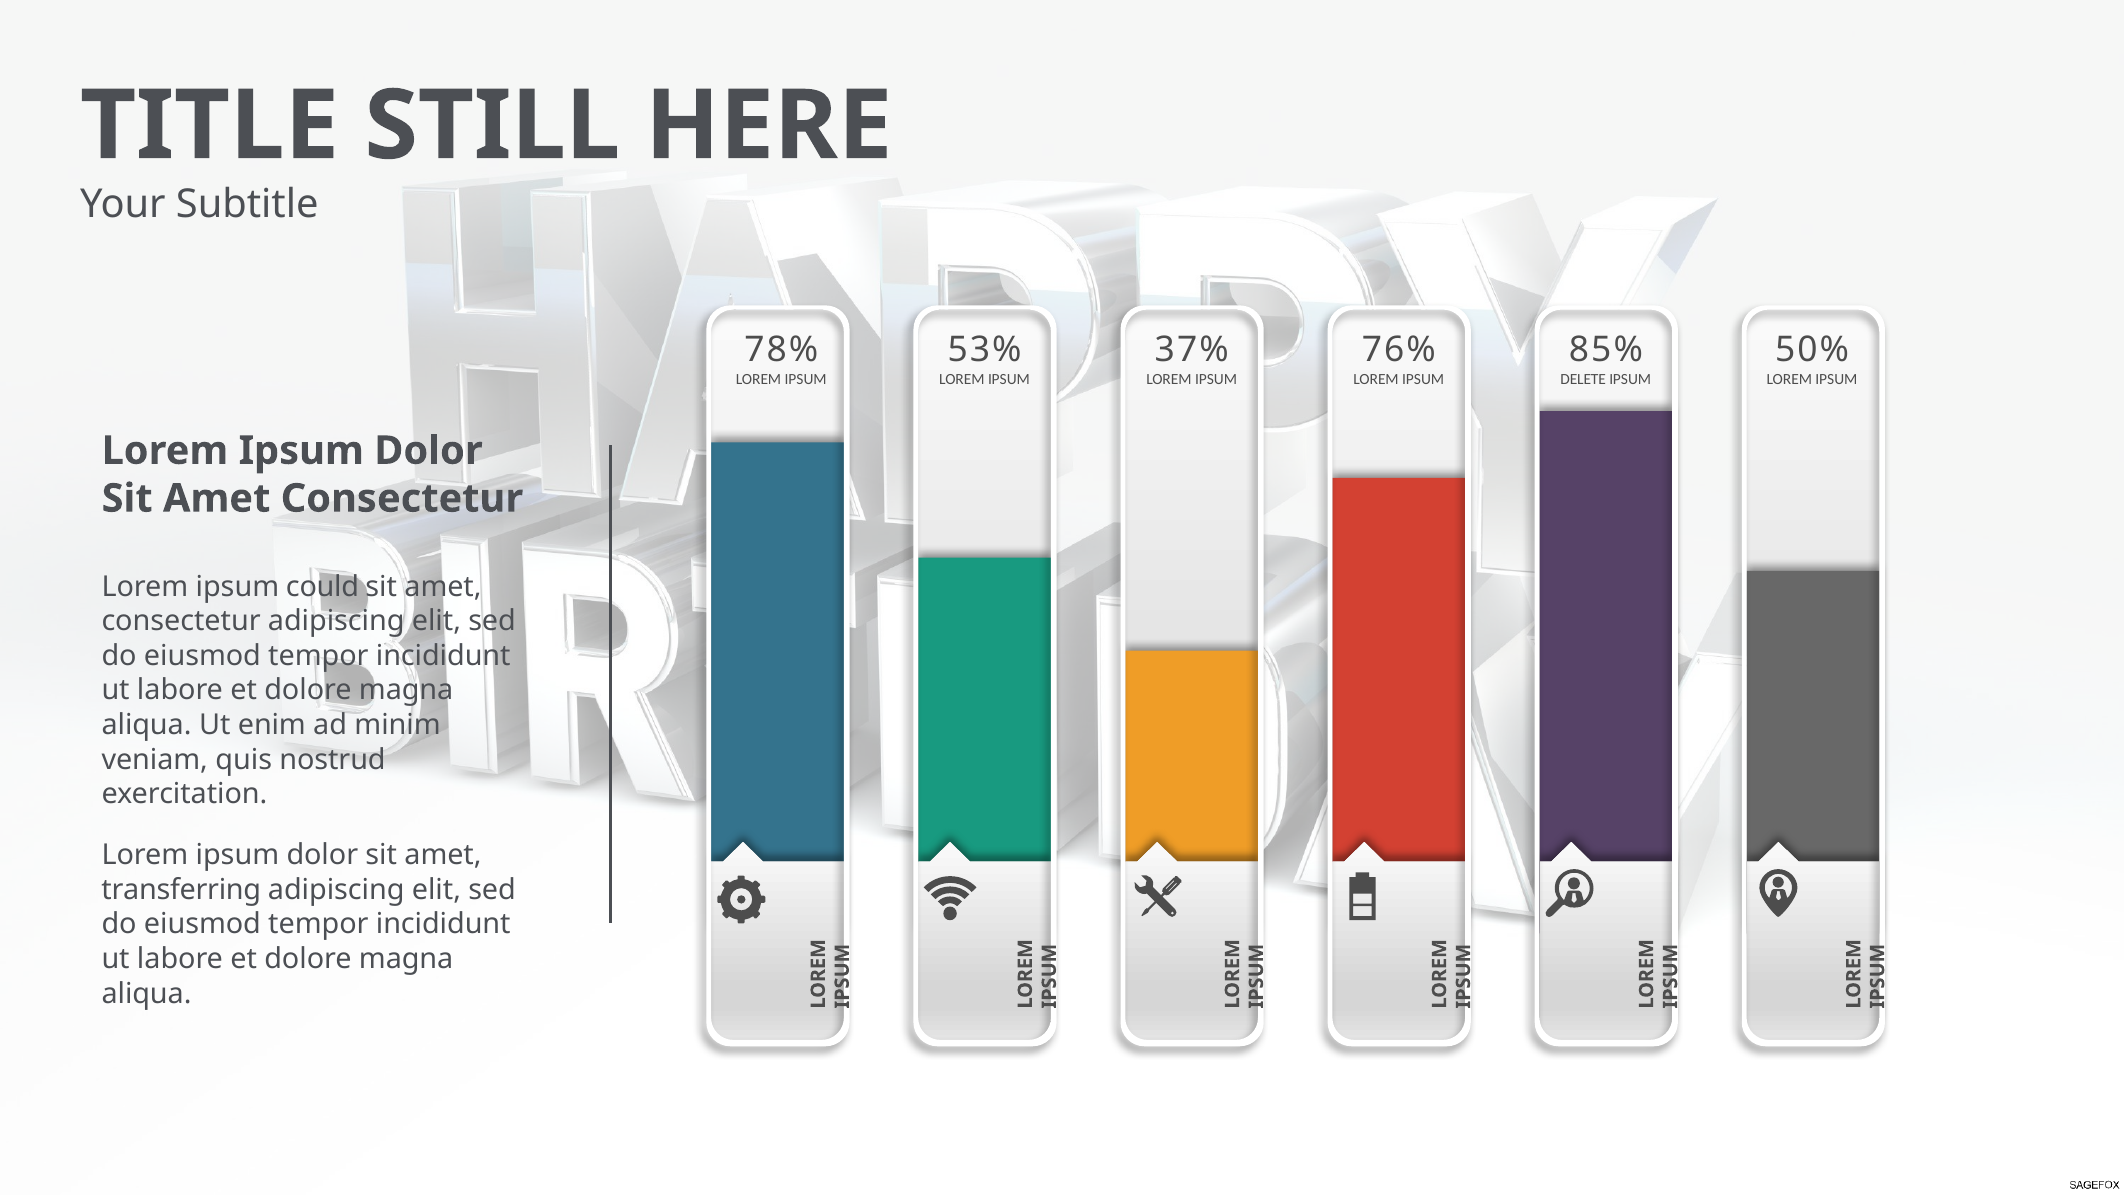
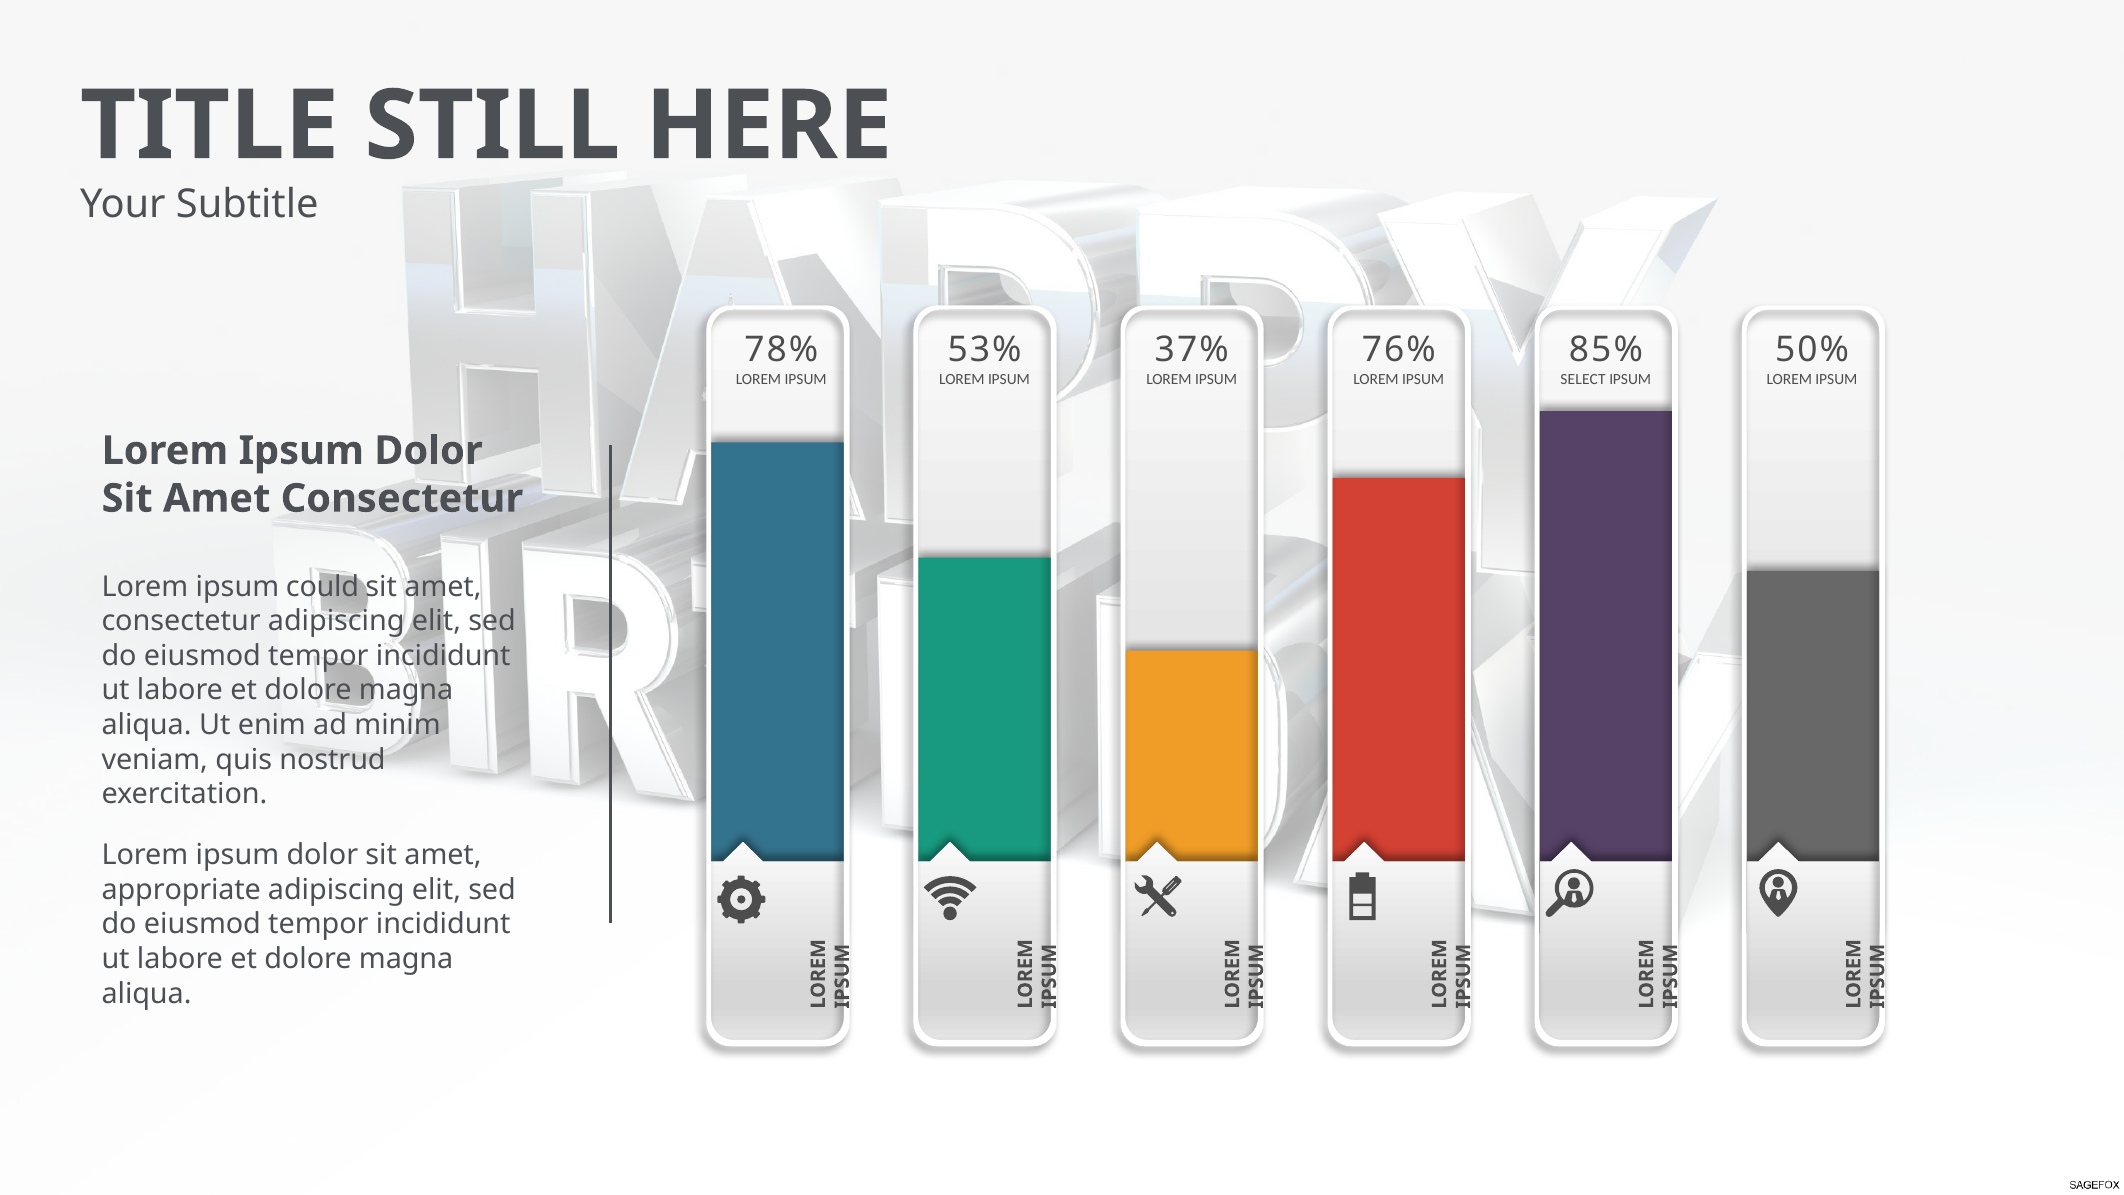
DELETE: DELETE -> SELECT (1583, 379)
transferring: transferring -> appropriate (181, 890)
